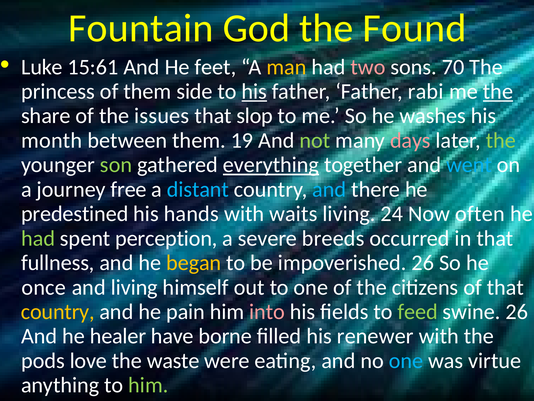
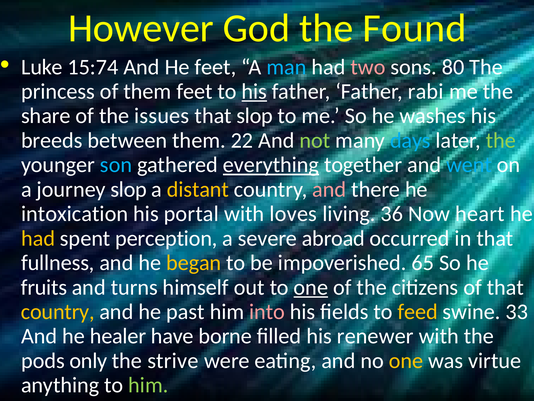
Fountain: Fountain -> However (141, 28)
15:61: 15:61 -> 15:74 (93, 67)
man colour: yellow -> light blue (287, 67)
70: 70 -> 80 (453, 67)
them side: side -> feet (194, 91)
the underline: present -> none (498, 91)
month: month -> breeds (52, 140)
19: 19 -> 22 (242, 140)
days colour: pink -> light blue (410, 140)
son colour: light green -> light blue (116, 165)
journey free: free -> slop (129, 189)
distant colour: light blue -> yellow (198, 189)
and colour: light blue -> pink (329, 189)
predestined: predestined -> intoxication (75, 214)
hands: hands -> portal (191, 214)
waits: waits -> loves (293, 214)
24: 24 -> 36 (392, 214)
often: often -> heart (480, 214)
had colour: light green -> yellow (38, 238)
breeds: breeds -> abroad (333, 238)
impoverished 26: 26 -> 65 (423, 263)
once: once -> fruits (44, 287)
and living: living -> turns (134, 287)
one underline: none -> present (311, 287)
pain: pain -> past (185, 311)
feed colour: light green -> yellow (418, 311)
swine 26: 26 -> 33 (517, 311)
love: love -> only (88, 360)
waste: waste -> strive (173, 360)
one colour: light blue -> yellow (406, 360)
